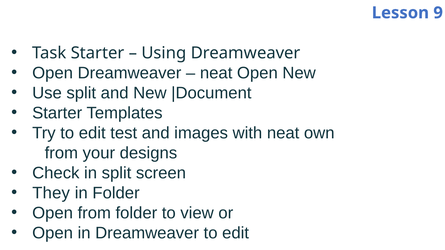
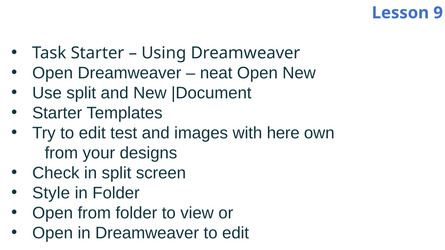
with neat: neat -> here (283, 133)
They: They -> Style (51, 193)
